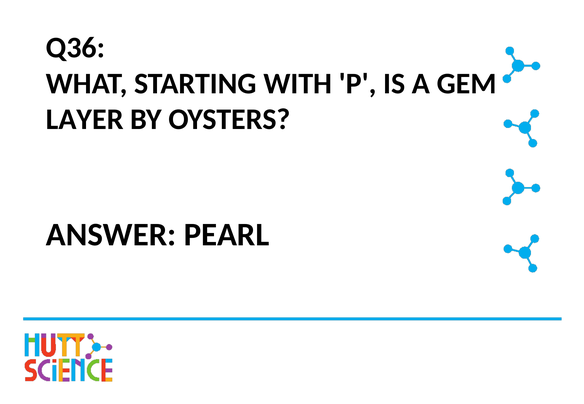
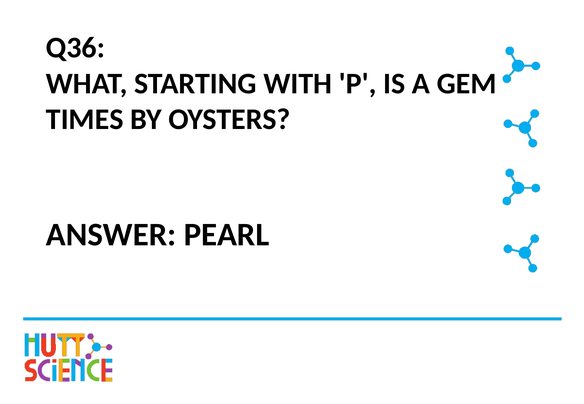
LAYER: LAYER -> TIMES (85, 119)
